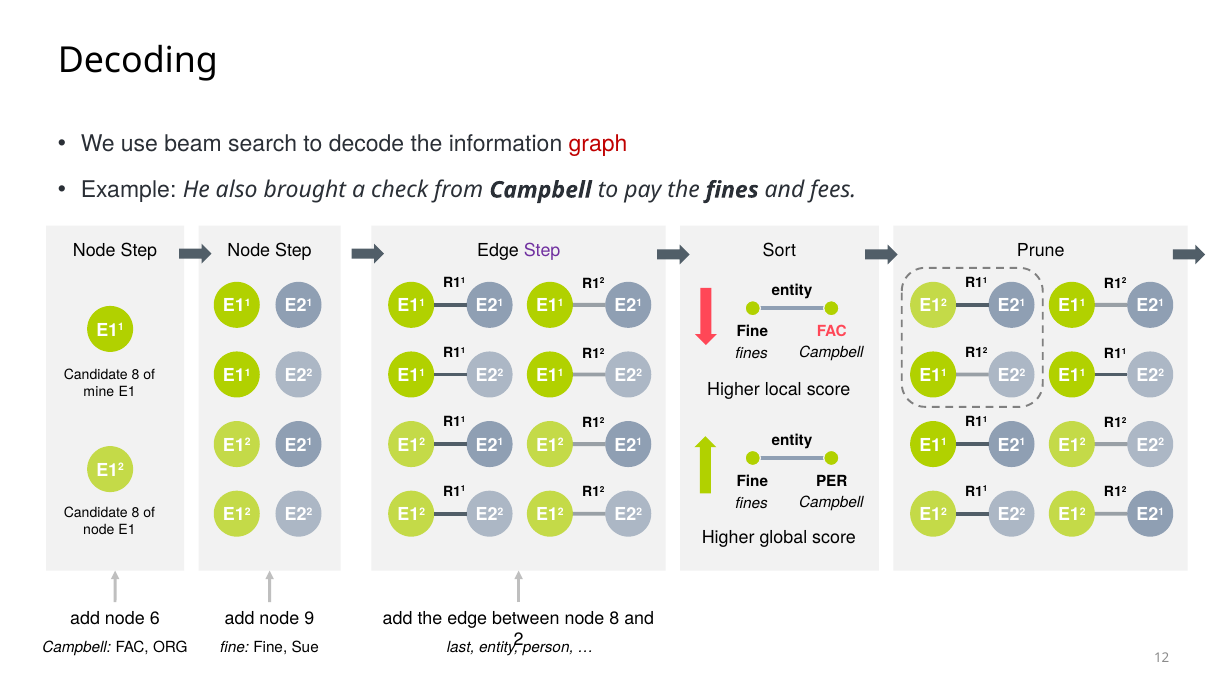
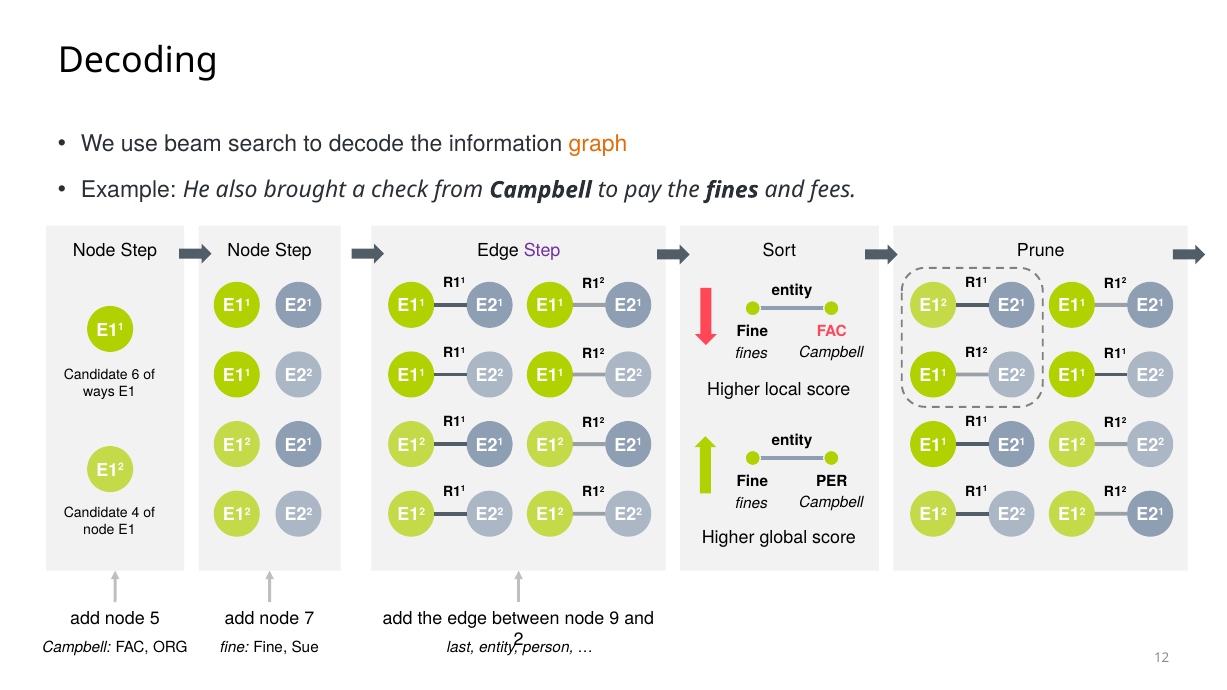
graph colour: red -> orange (598, 144)
8: 8 -> 6 (136, 375)
mine: mine -> ways (99, 392)
8: 8 -> 4 (135, 513)
6: 6 -> 5 (155, 619)
9: 9 -> 7 (309, 619)
node 8: 8 -> 9 (614, 619)
